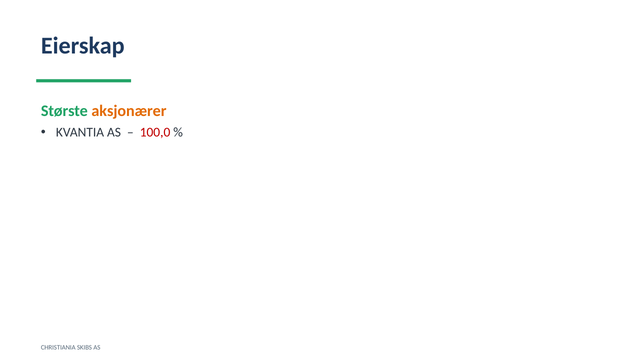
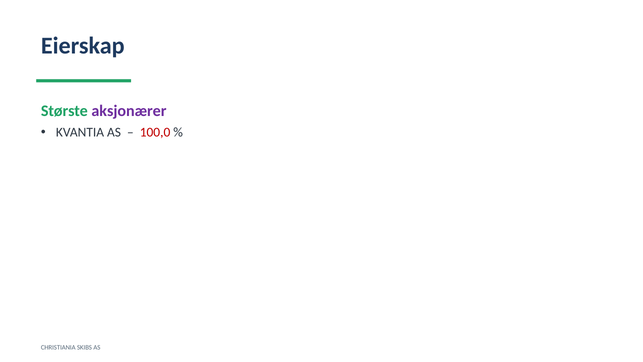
aksjonærer colour: orange -> purple (129, 111)
